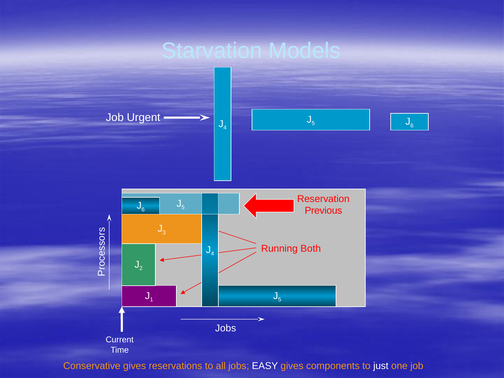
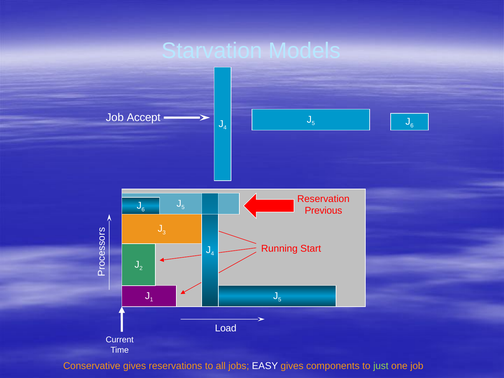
Urgent: Urgent -> Accept (144, 117)
Both: Both -> Start (311, 248)
Jobs: Jobs -> Load (226, 328)
just colour: white -> light green (381, 366)
